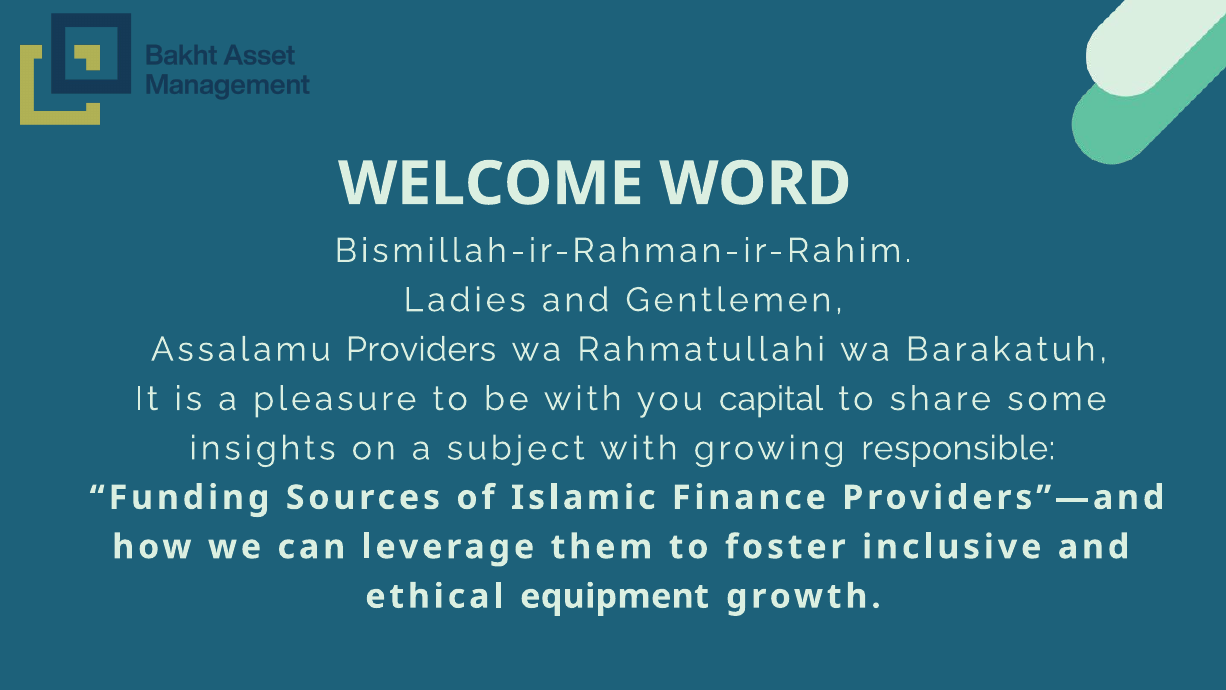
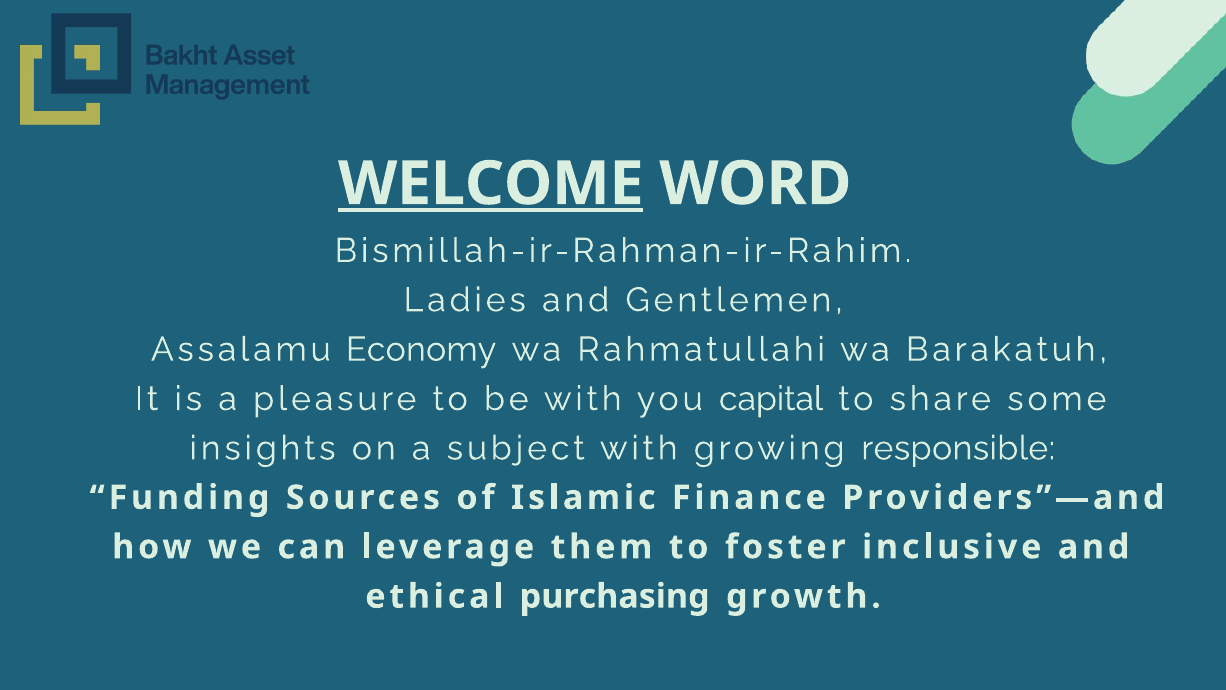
WELCOME underline: none -> present (491, 184)
Providers: Providers -> Economy (421, 349)
equipment: equipment -> purchasing (615, 596)
